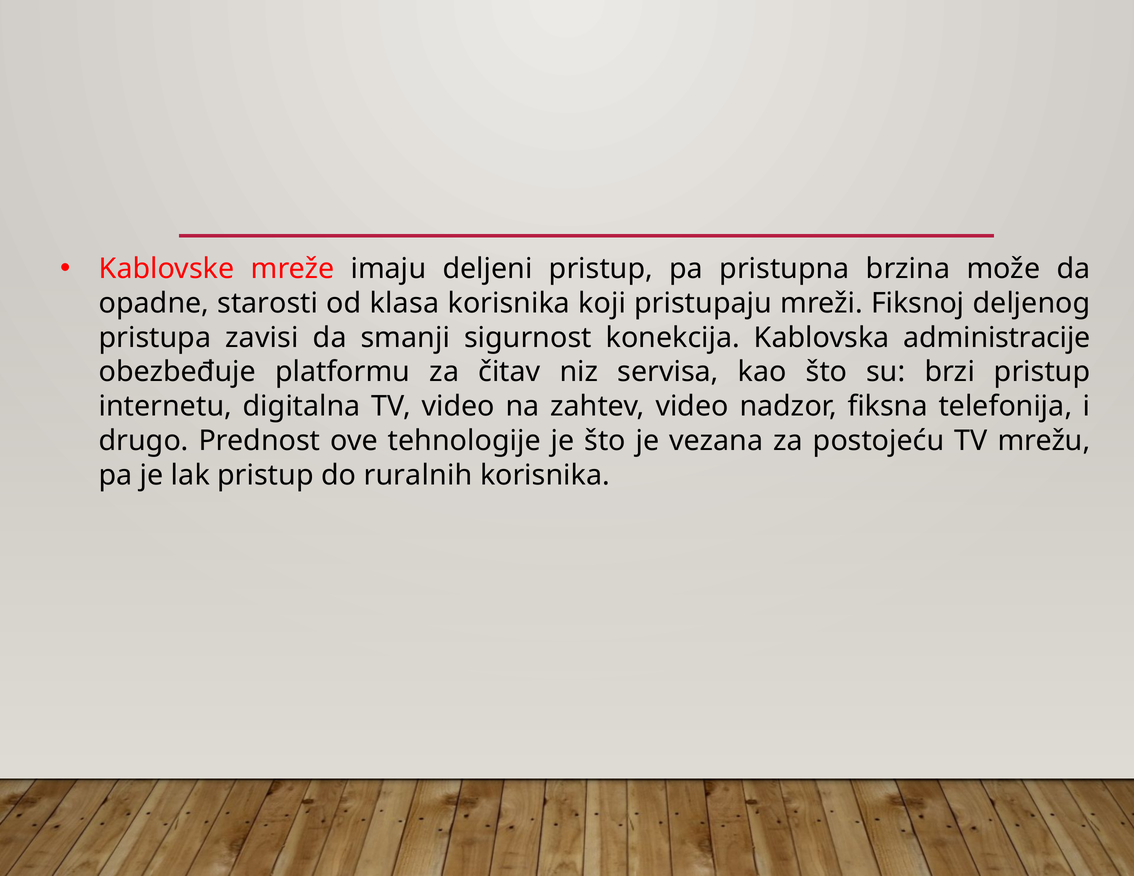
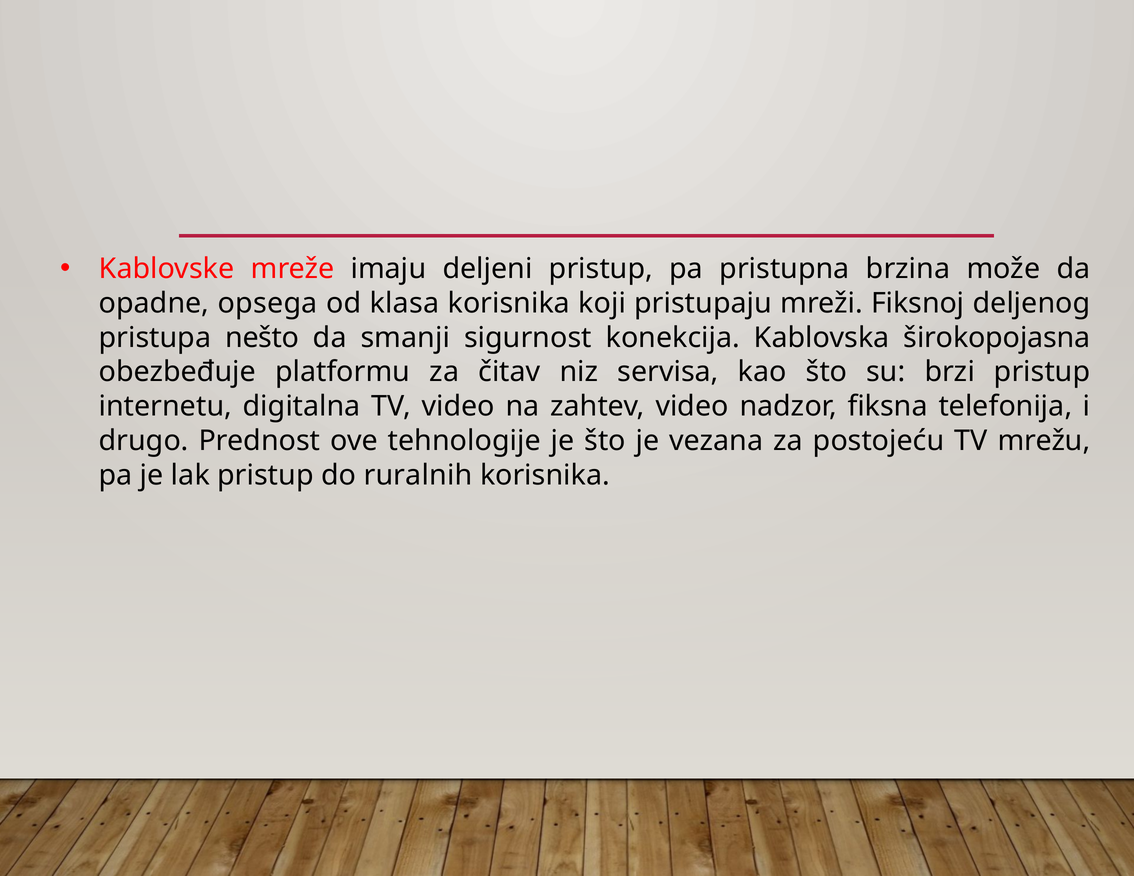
starosti: starosti -> opsega (268, 303)
zavisi: zavisi -> nešto (262, 338)
administracije: administracije -> širokopojasna (997, 338)
